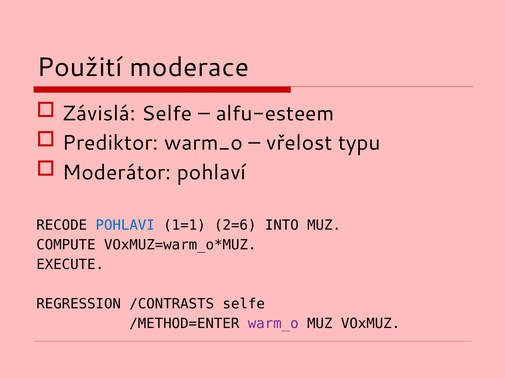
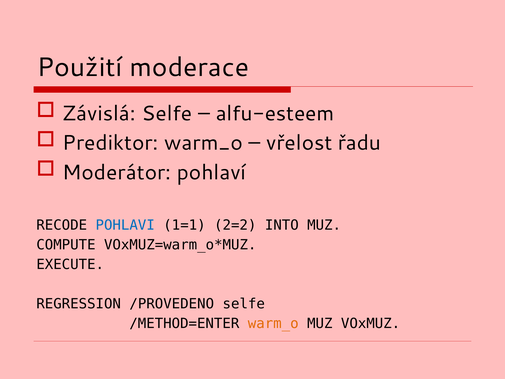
typu: typu -> řadu (359, 143)
2=6: 2=6 -> 2=2 (235, 225)
/CONTRASTS: /CONTRASTS -> /PROVEDENO (172, 304)
warm_o colour: purple -> orange (273, 323)
